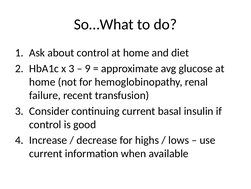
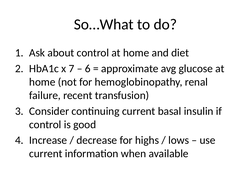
x 3: 3 -> 7 (72, 68)
9: 9 -> 6 (88, 68)
